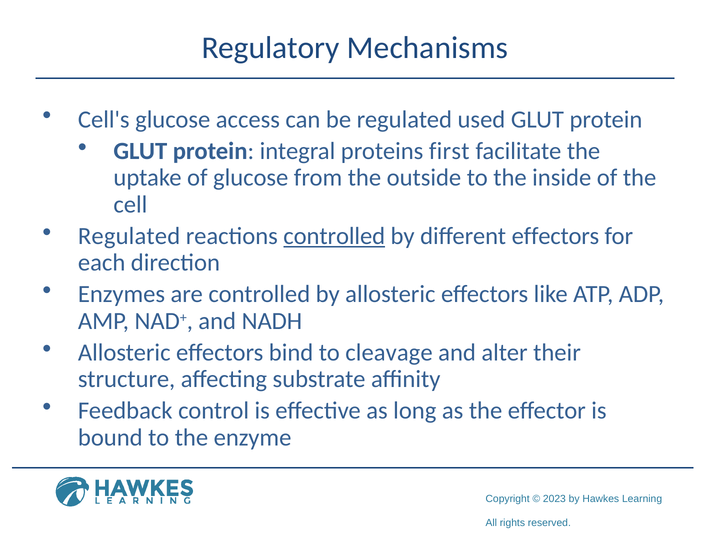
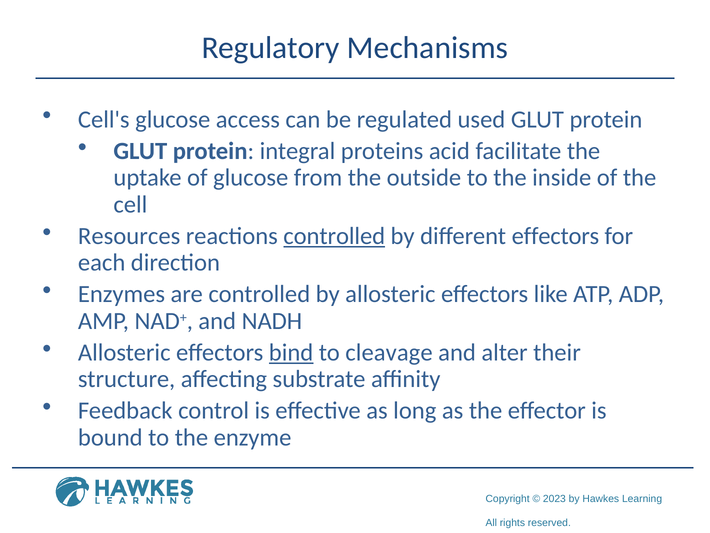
first: first -> acid (449, 151)
Regulated: Regulated -> Resources (129, 236)
bind underline: none -> present (291, 352)
